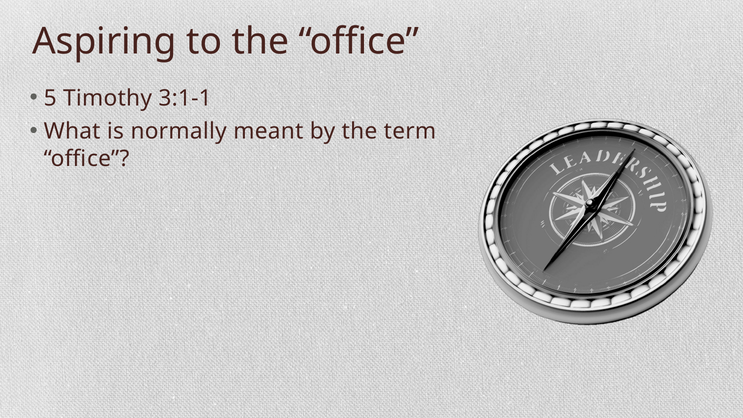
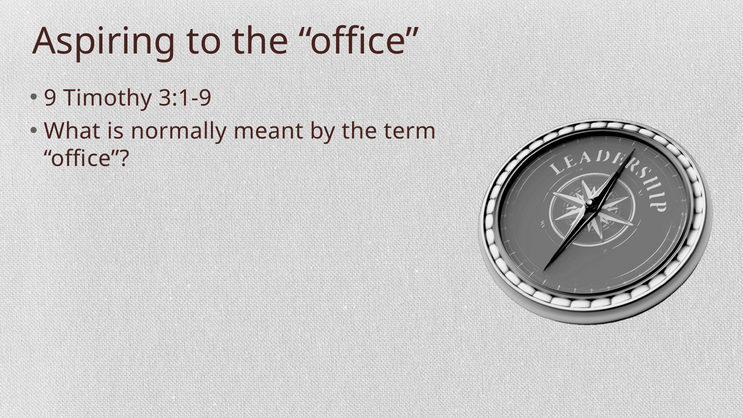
5: 5 -> 9 (50, 98)
3:1-1: 3:1-1 -> 3:1-9 (185, 98)
